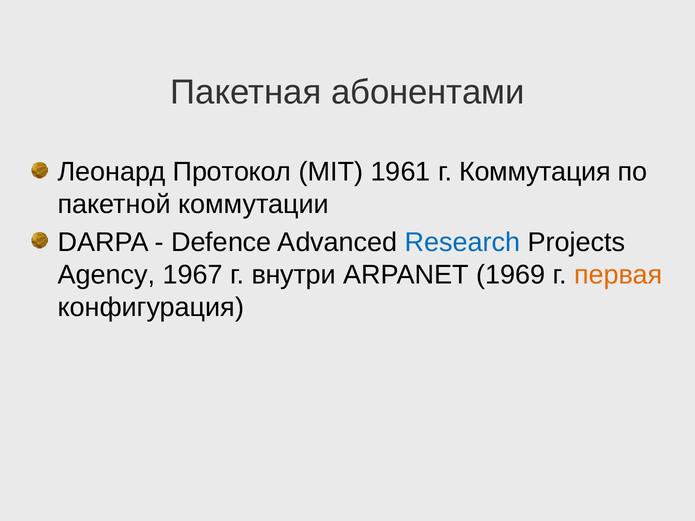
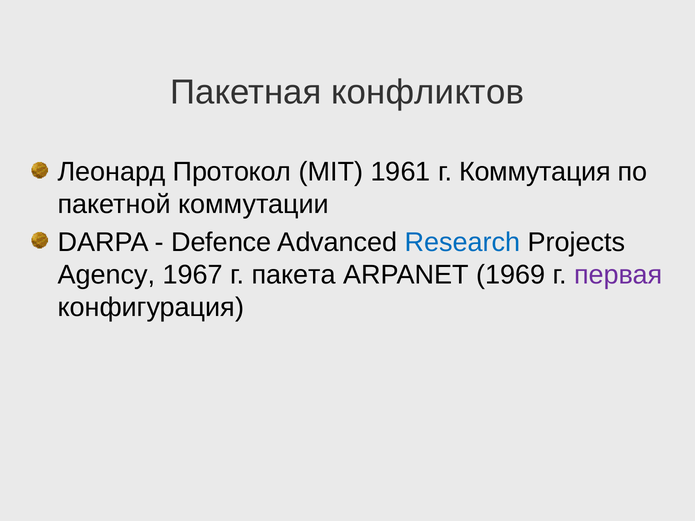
абонентами: абонентами -> конфликтов (428, 92)
внутри: внутри -> пакета (294, 275)
первая colour: orange -> purple (618, 275)
